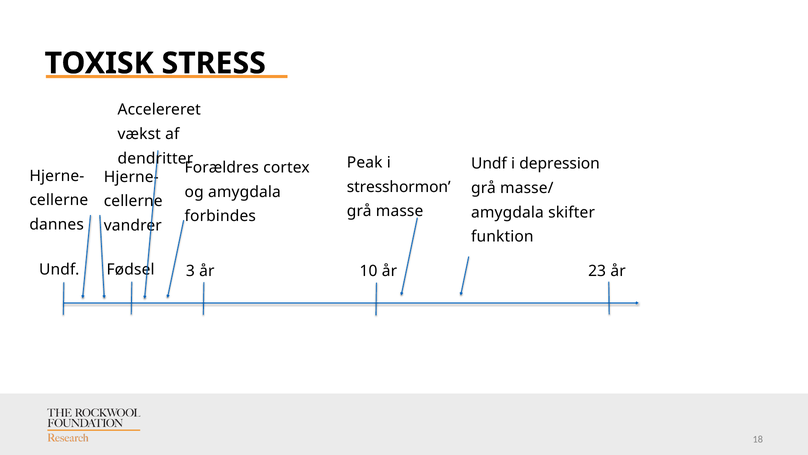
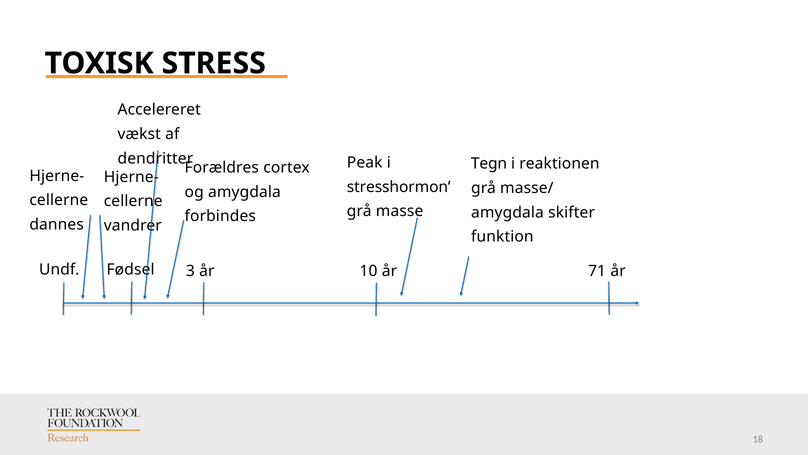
Undf: Undf -> Tegn (489, 164)
depression: depression -> reaktionen (559, 164)
23: 23 -> 71 (597, 271)
